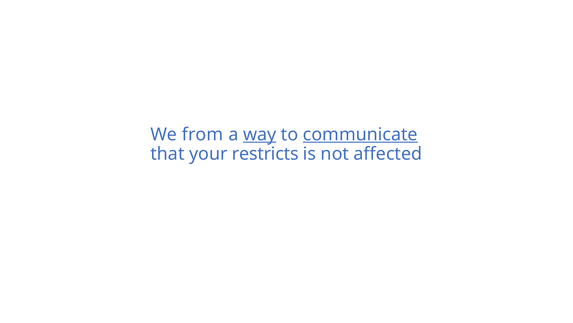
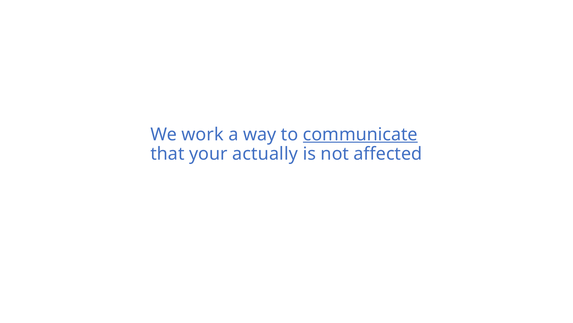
from: from -> work (203, 134)
way underline: present -> none (260, 134)
restricts: restricts -> actually (265, 154)
